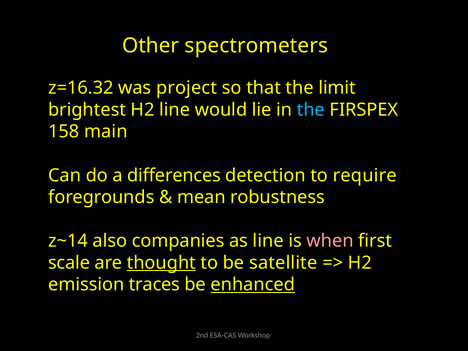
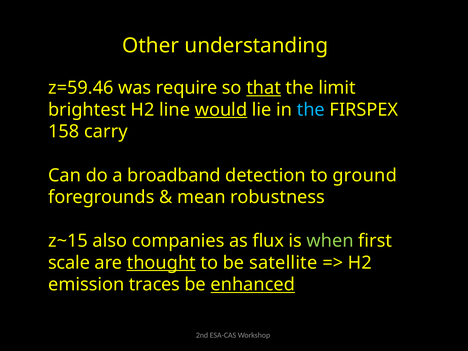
spectrometers: spectrometers -> understanding (256, 46)
z=16.32: z=16.32 -> z=59.46 (81, 88)
project: project -> require (187, 88)
that underline: none -> present (264, 88)
would underline: none -> present (221, 110)
main: main -> carry (106, 132)
differences: differences -> broadband (174, 175)
require: require -> ground (365, 175)
z~14: z~14 -> z~15 (68, 241)
as line: line -> flux (268, 241)
when colour: pink -> light green (330, 241)
